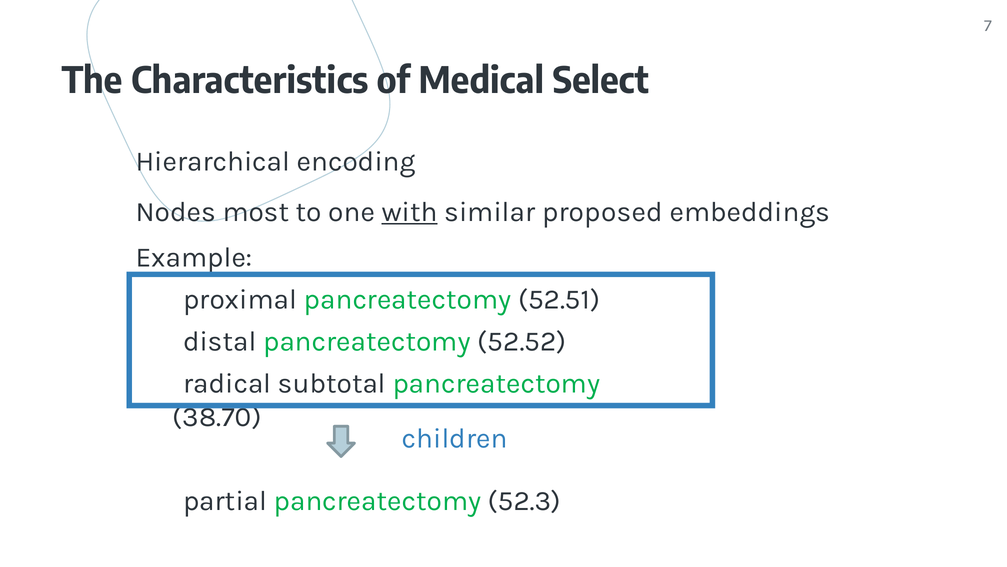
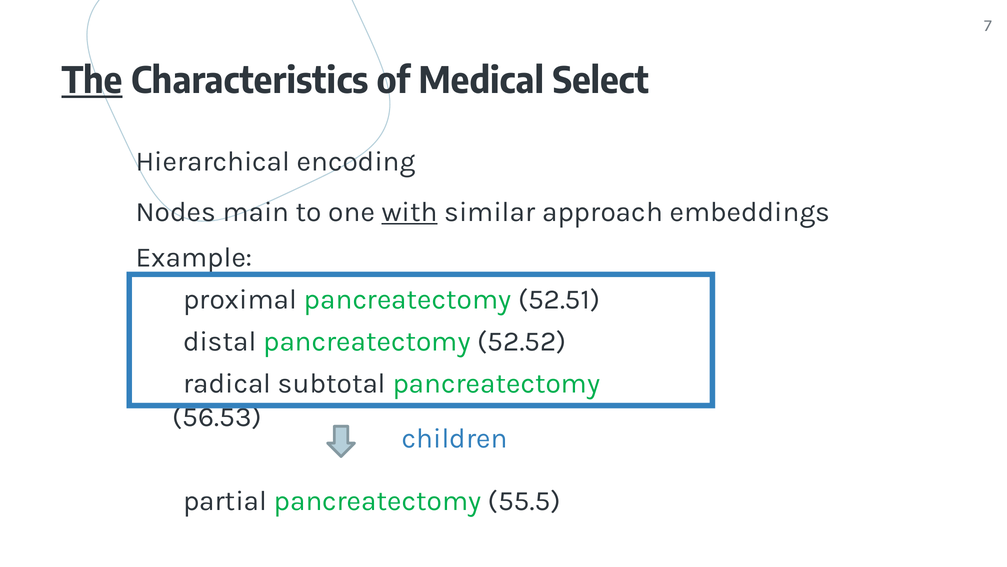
The underline: none -> present (92, 81)
most: most -> main (256, 212)
proposed: proposed -> approach (602, 212)
38.70: 38.70 -> 56.53 (217, 417)
52.3: 52.3 -> 55.5 (524, 500)
